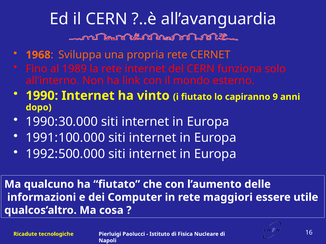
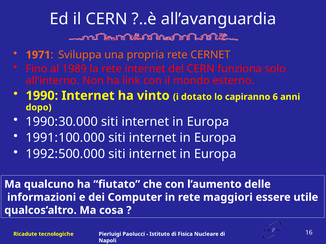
1968: 1968 -> 1971 (38, 55)
i fiutato: fiutato -> dotato (196, 97)
9: 9 -> 6 (275, 97)
